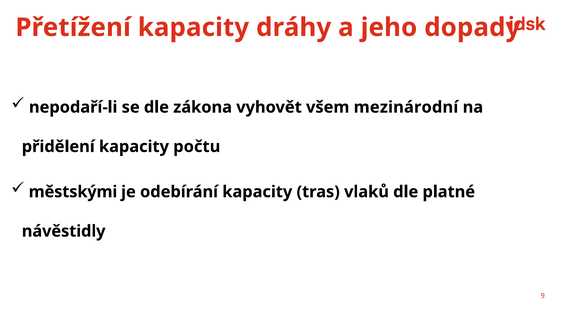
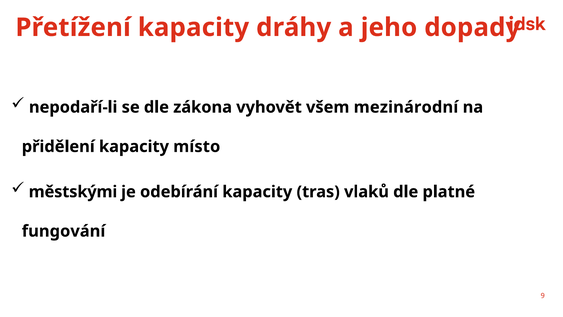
počtu: počtu -> místo (197, 146)
návěstidly: návěstidly -> fungování (64, 231)
